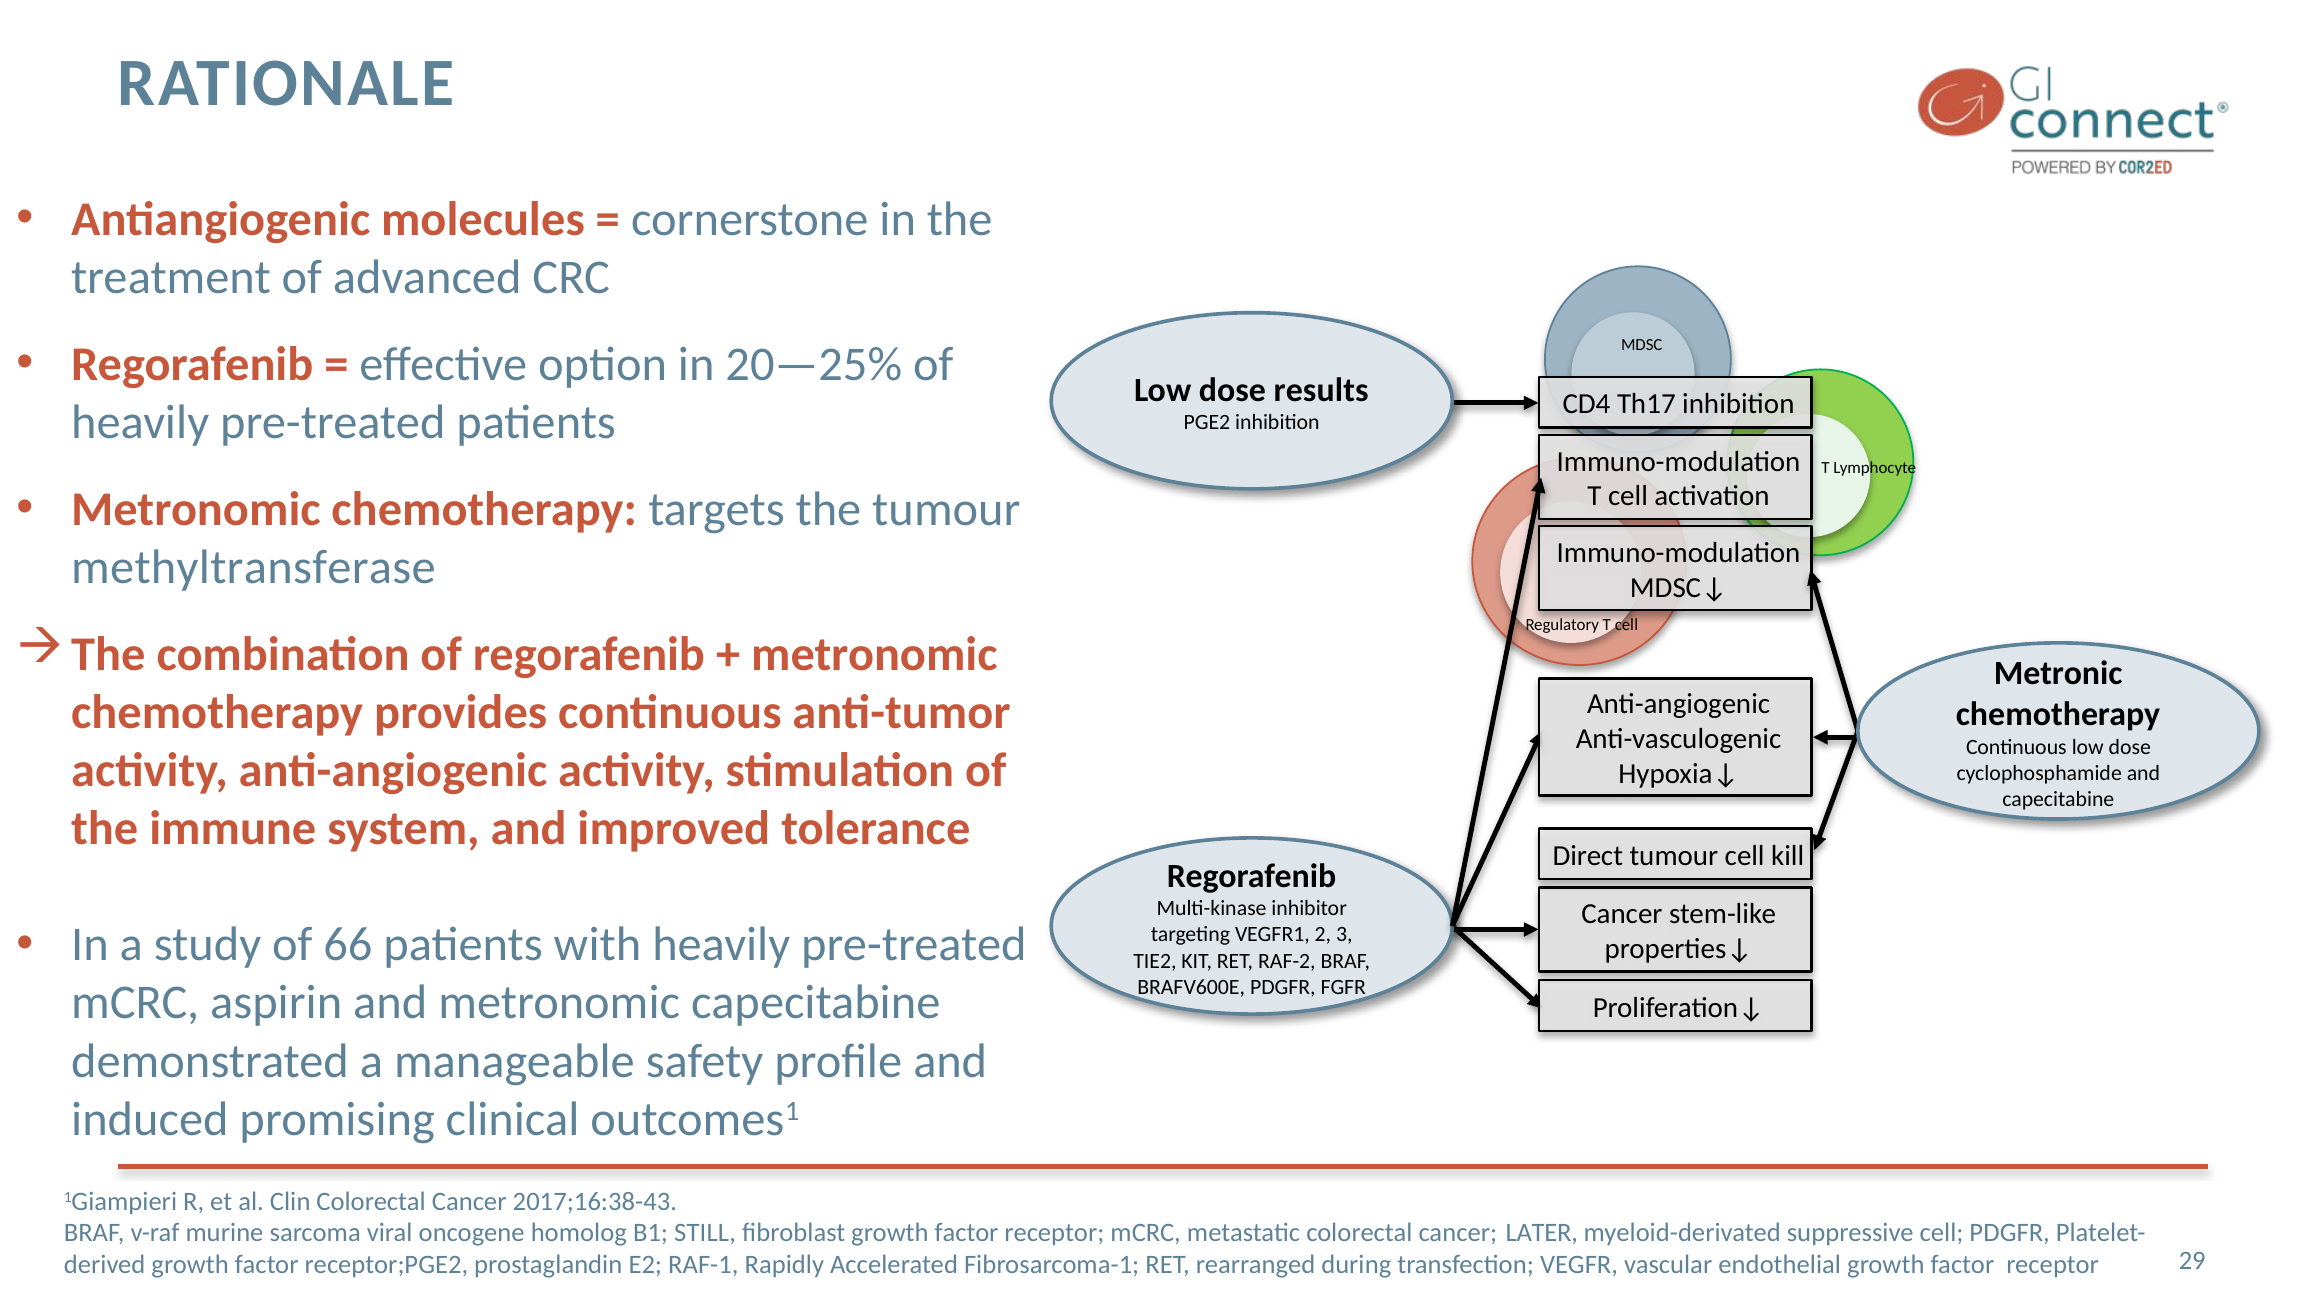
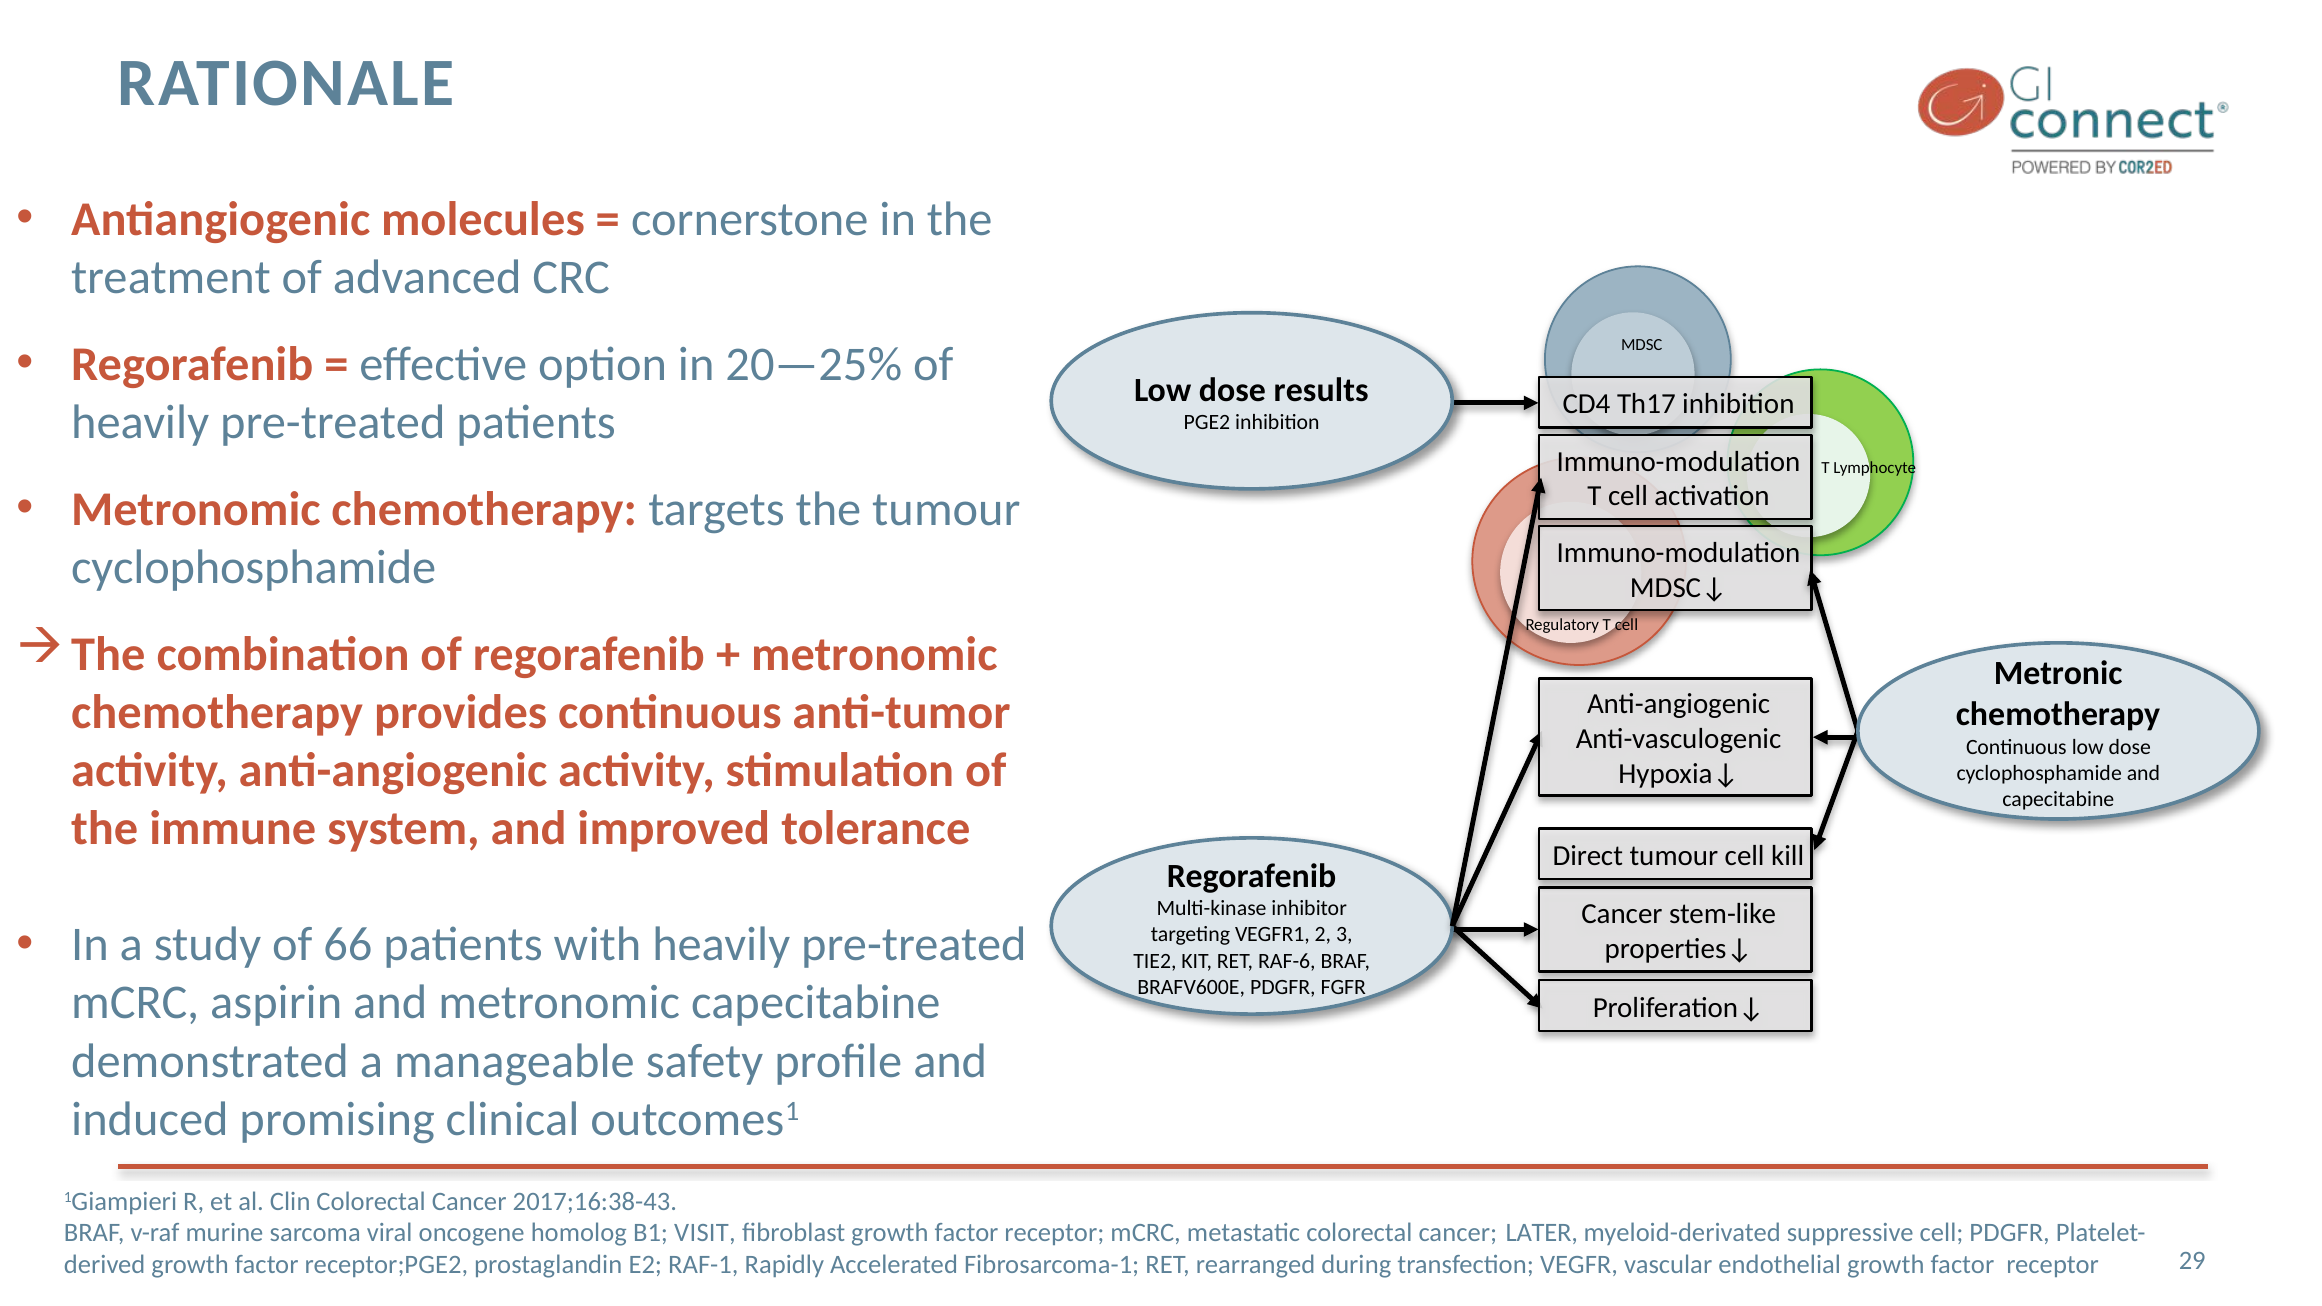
methyltransferase: methyltransferase -> cyclophosphamide (254, 568)
RAF-2: RAF-2 -> RAF-6 (1287, 961)
STILL: STILL -> VISIT (705, 1233)
